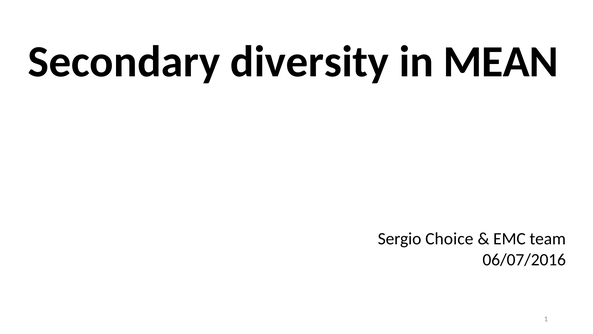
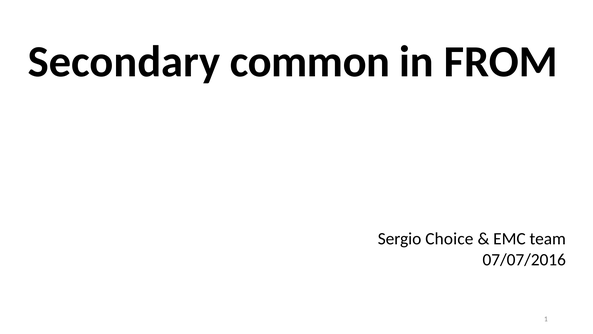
diversity: diversity -> common (310, 62)
MEAN: MEAN -> FROM (501, 62)
06/07/2016: 06/07/2016 -> 07/07/2016 (524, 259)
